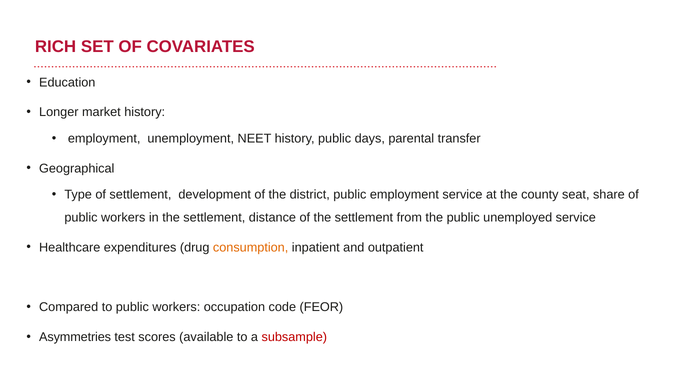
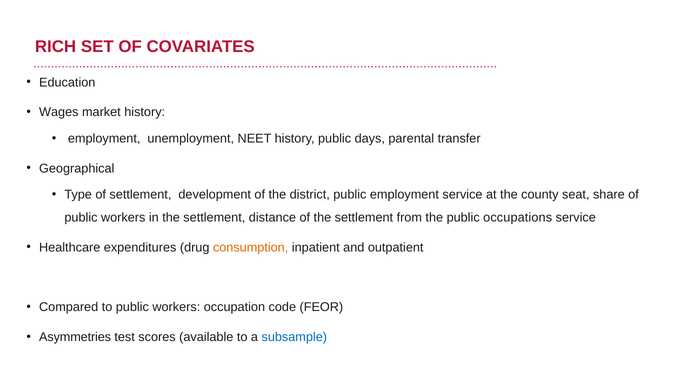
Longer: Longer -> Wages (59, 112)
unemployed: unemployed -> occupations (518, 218)
subsample colour: red -> blue (294, 337)
